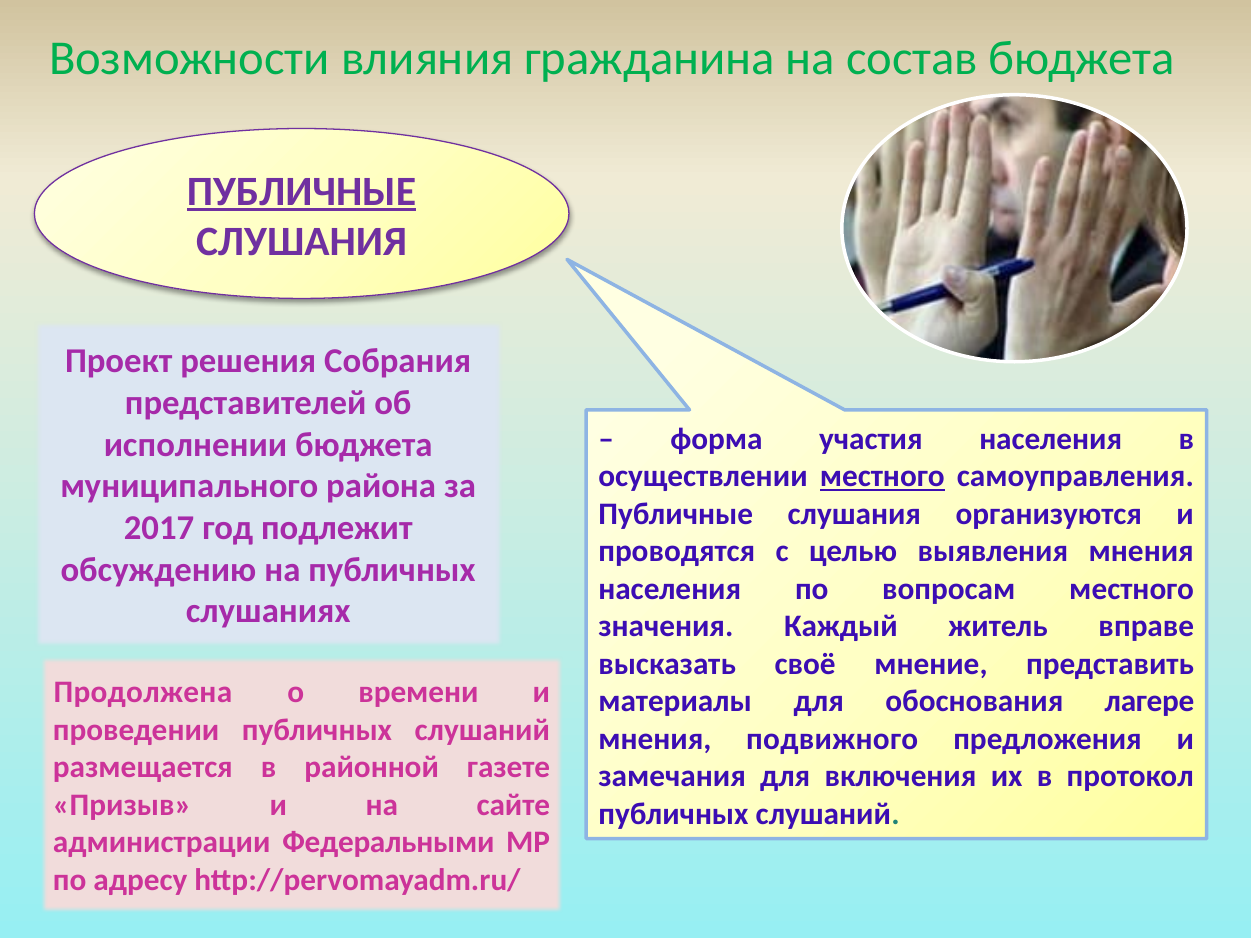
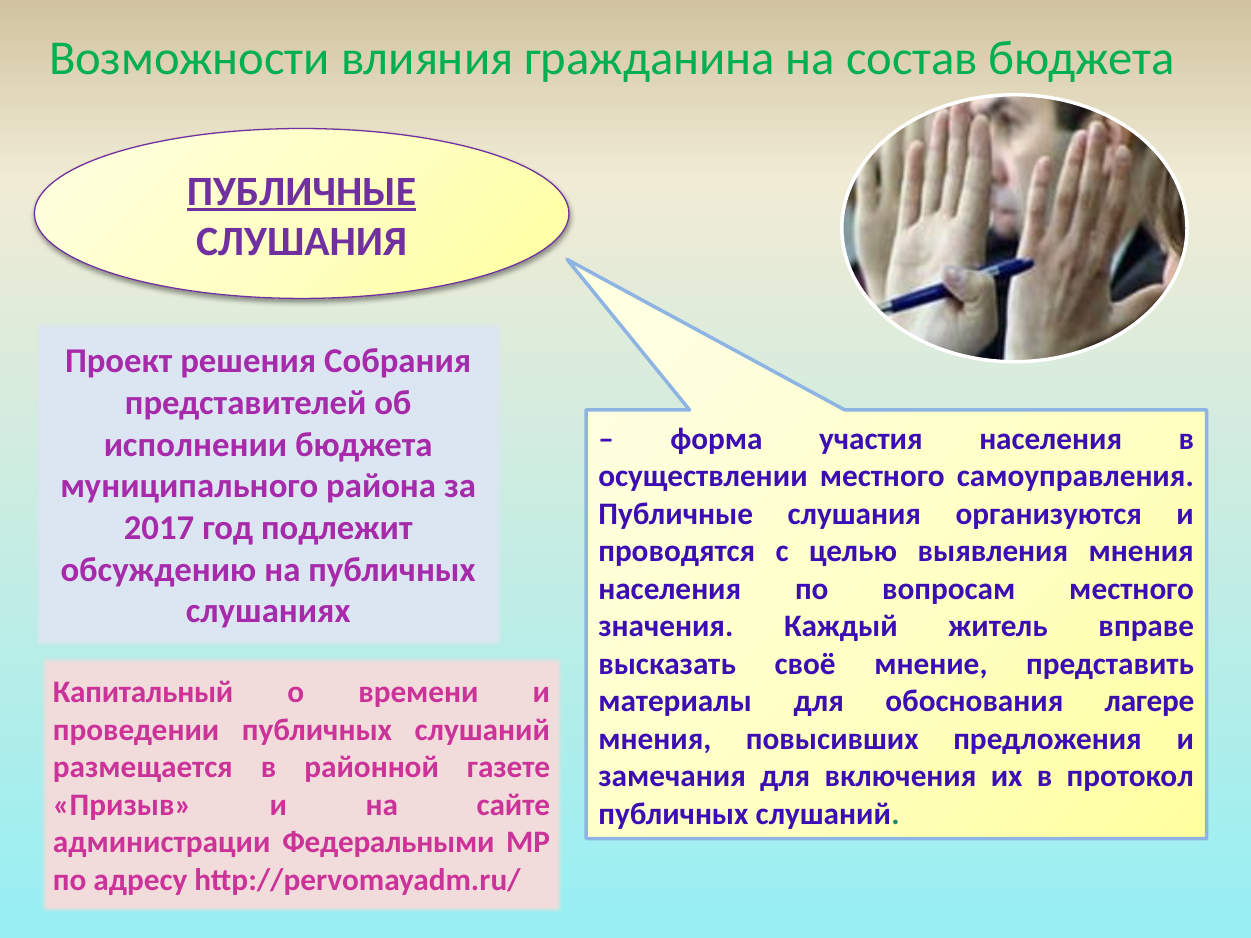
местного underline: present -> none (882, 476)
Продолжена: Продолжена -> Капитальный (143, 693)
подвижного: подвижного -> повысивших (832, 739)
